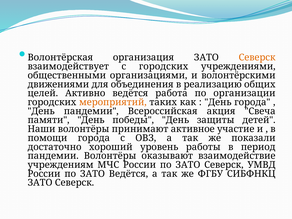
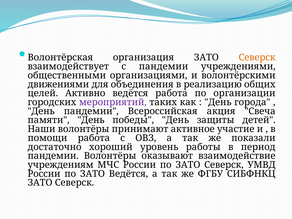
с городских: городских -> пандемии (164, 66)
мероприятий colour: orange -> purple (113, 102)
помощи города: города -> работа (94, 138)
